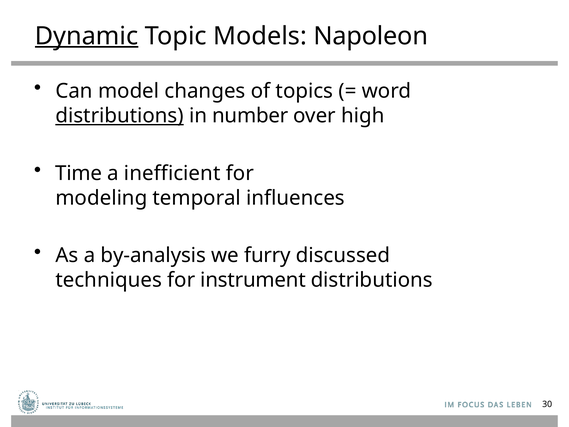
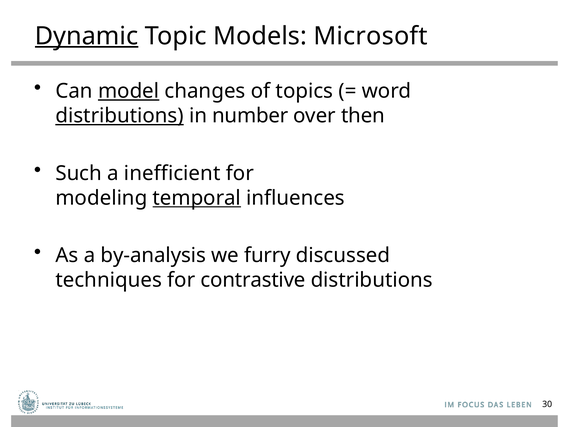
Napoleon: Napoleon -> Microsoft (371, 36)
model underline: none -> present (129, 91)
high: high -> then (363, 116)
Time: Time -> Such (79, 173)
temporal underline: none -> present (197, 198)
instrument: instrument -> contrastive (253, 280)
